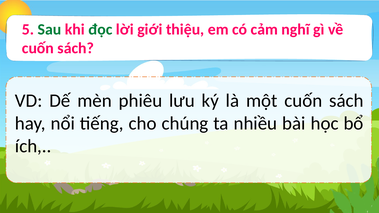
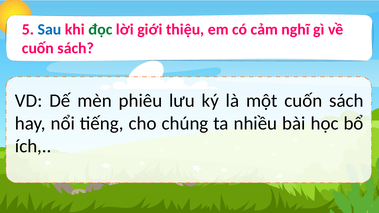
Sau colour: green -> blue (50, 29)
